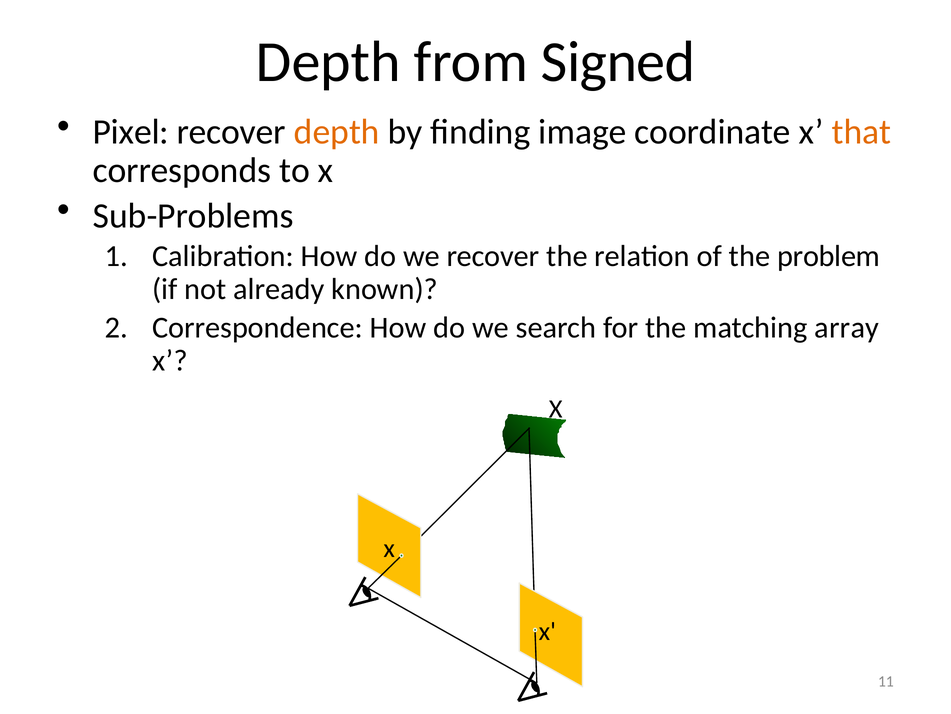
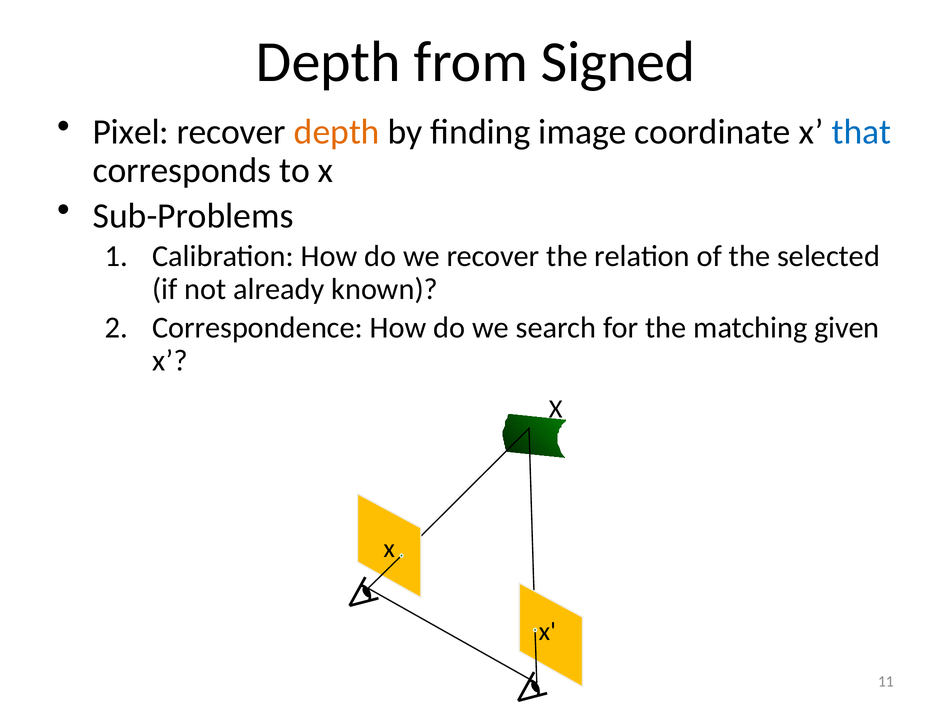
that colour: orange -> blue (862, 132)
problem: problem -> selected (829, 256)
array: array -> given (847, 327)
